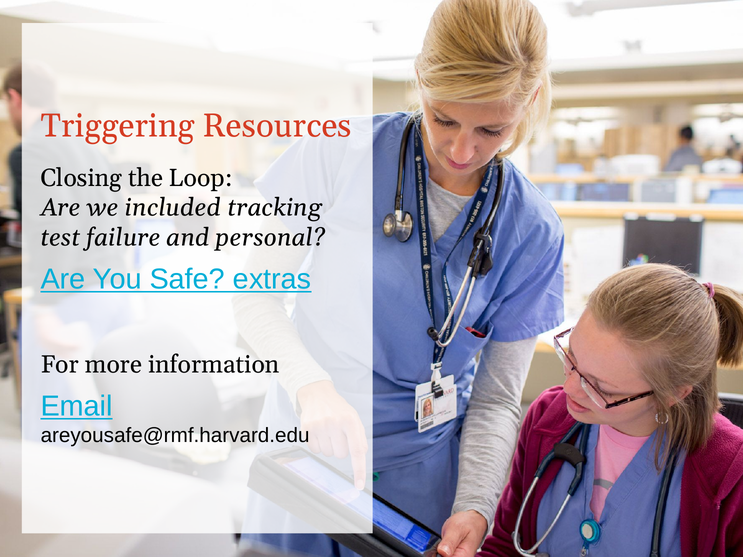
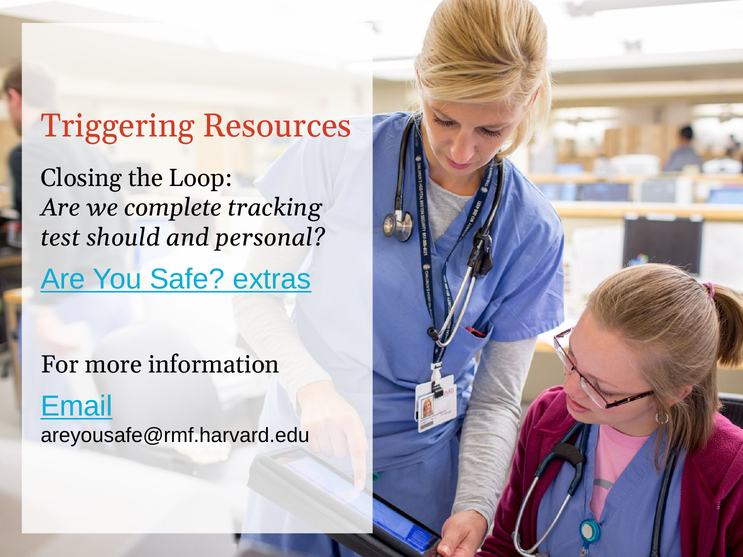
included: included -> complete (173, 208)
failure: failure -> should (123, 238)
